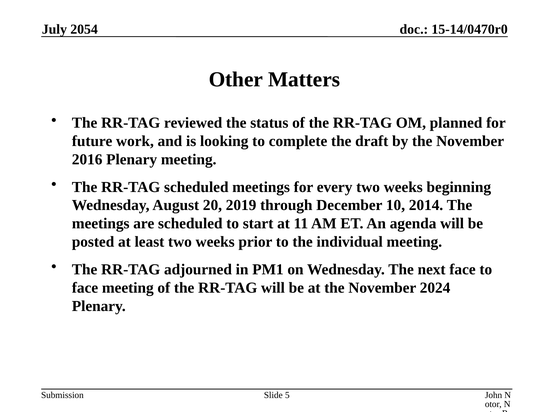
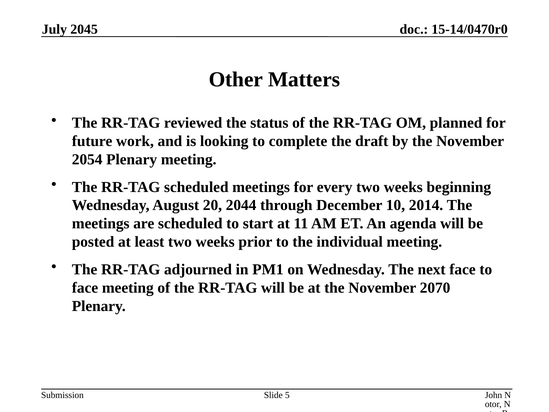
2054: 2054 -> 2045 (84, 29)
2016: 2016 -> 2054 (87, 159)
2019: 2019 -> 2044 (241, 205)
2024: 2024 -> 2070 (435, 288)
